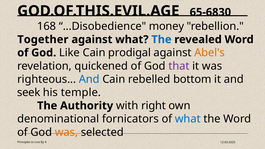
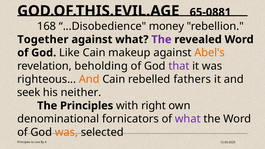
65-6830: 65-6830 -> 65-0881 (210, 12)
The colour: blue -> purple (161, 40)
prodigal: prodigal -> makeup (129, 53)
quickened: quickened -> beholding (101, 66)
And colour: blue -> orange (89, 79)
bottom: bottom -> fathers (192, 79)
temple: temple -> neither (81, 92)
The Authority: Authority -> Principles (87, 106)
what colour: blue -> purple (188, 119)
